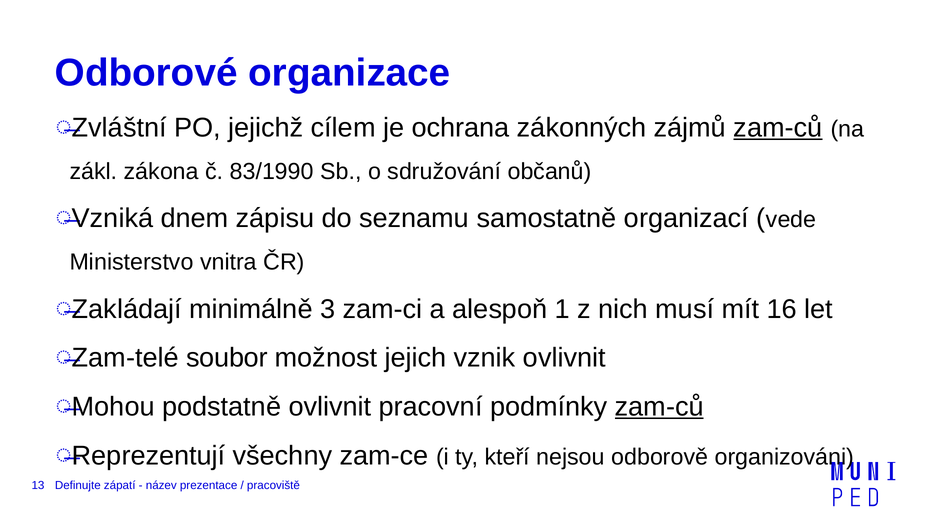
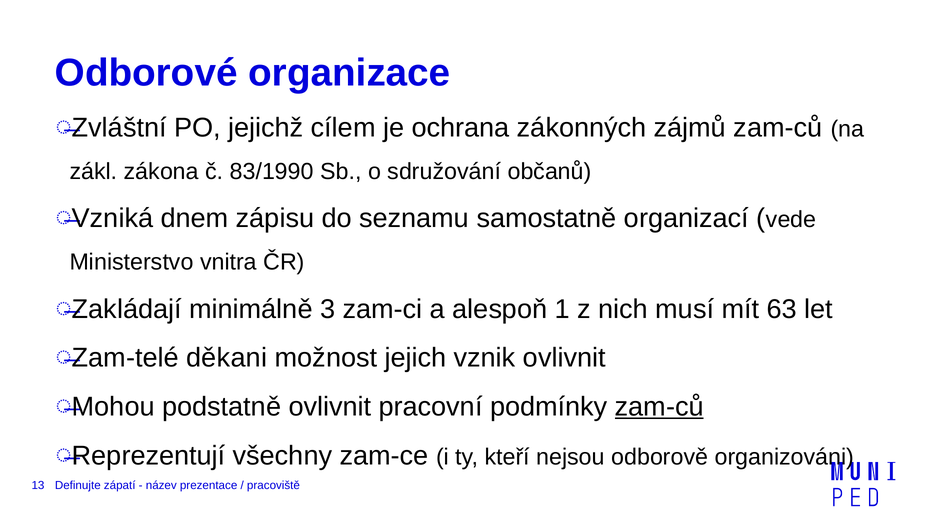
zam-ců underline: present -> none (778, 128)
16: 16 -> 63 (782, 309)
soubor: soubor -> děkani (227, 358)
